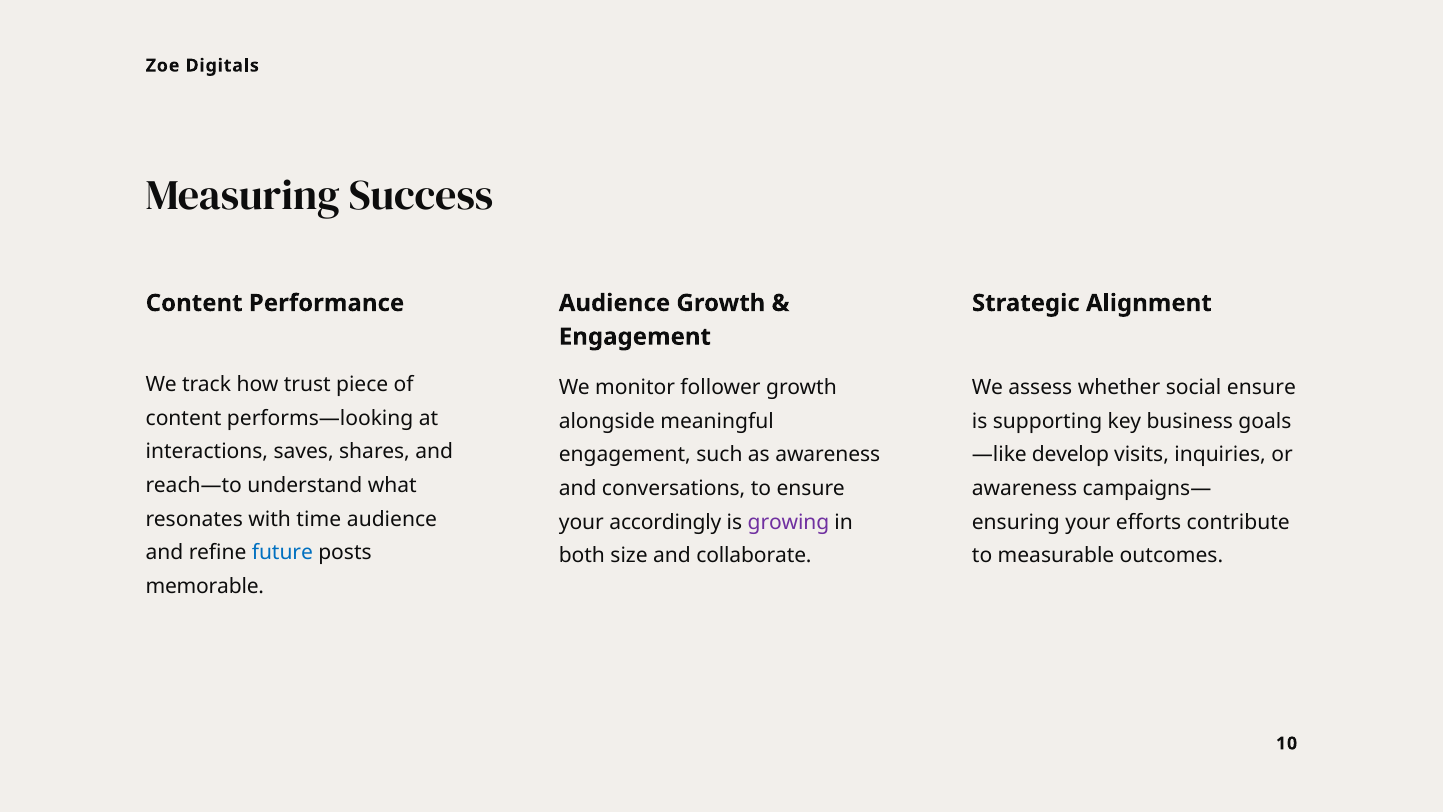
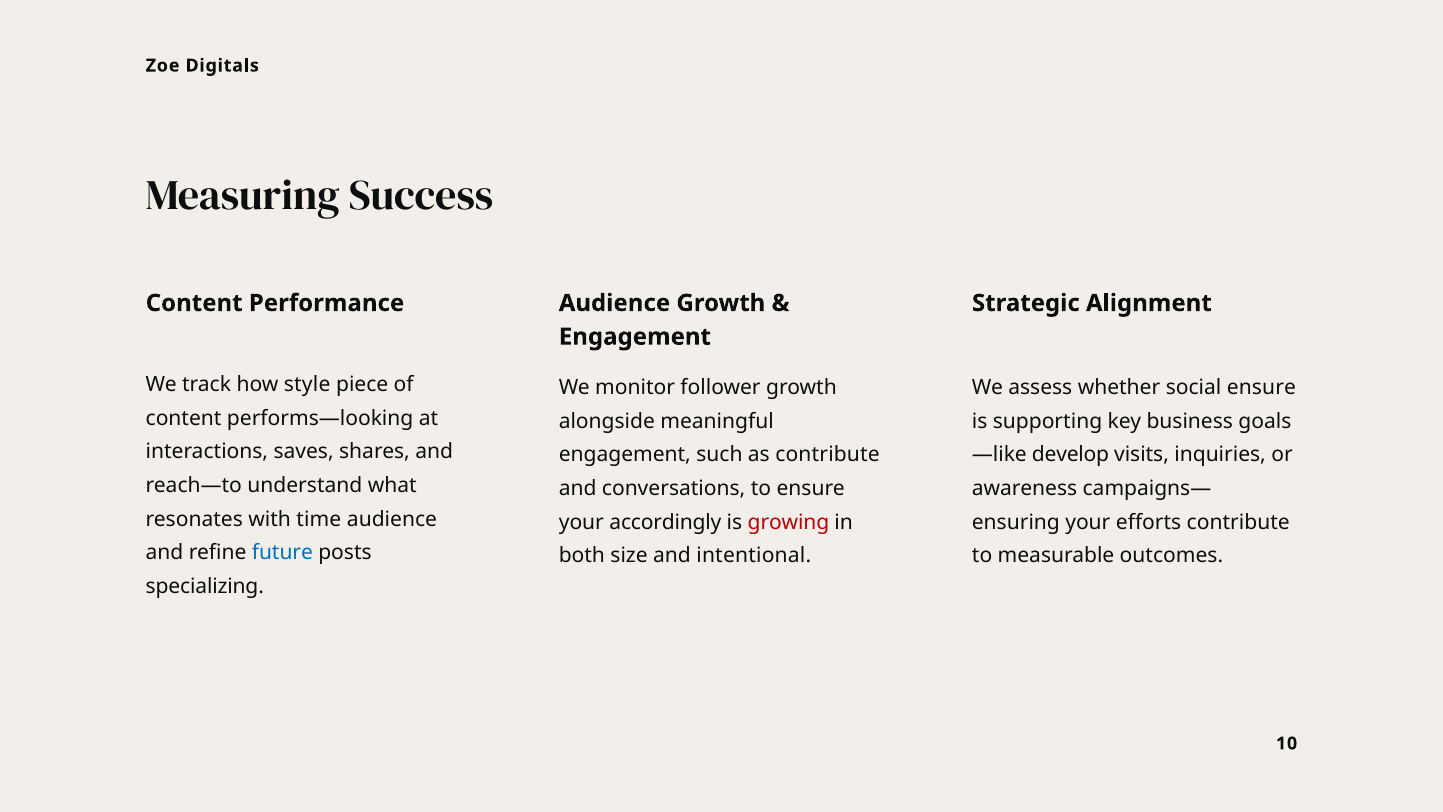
trust: trust -> style (307, 384)
as awareness: awareness -> contribute (828, 455)
growing colour: purple -> red (788, 522)
collaborate: collaborate -> intentional (754, 556)
memorable: memorable -> specializing (205, 586)
